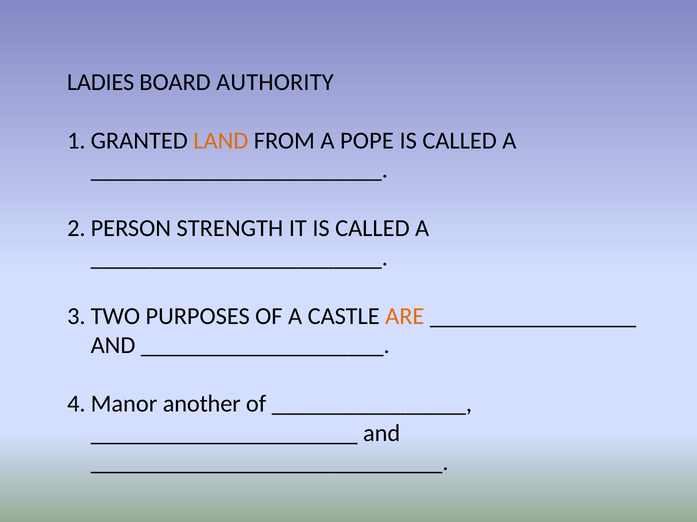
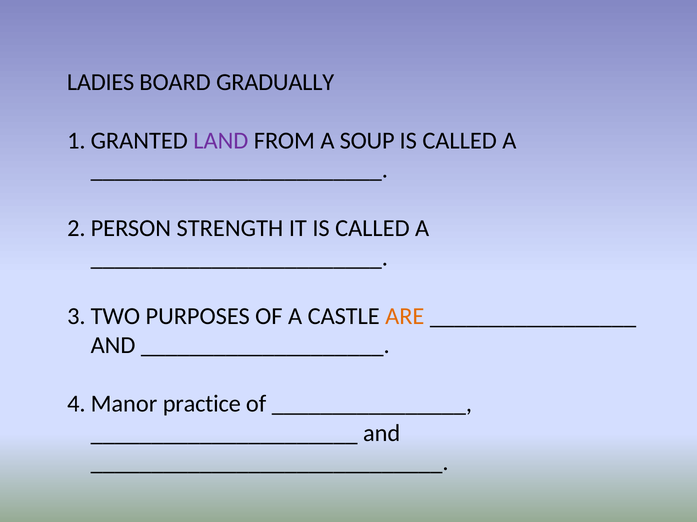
AUTHORITY: AUTHORITY -> GRADUALLY (275, 82)
LAND colour: orange -> purple (221, 141)
POPE: POPE -> SOUP (367, 141)
another: another -> practice (202, 404)
